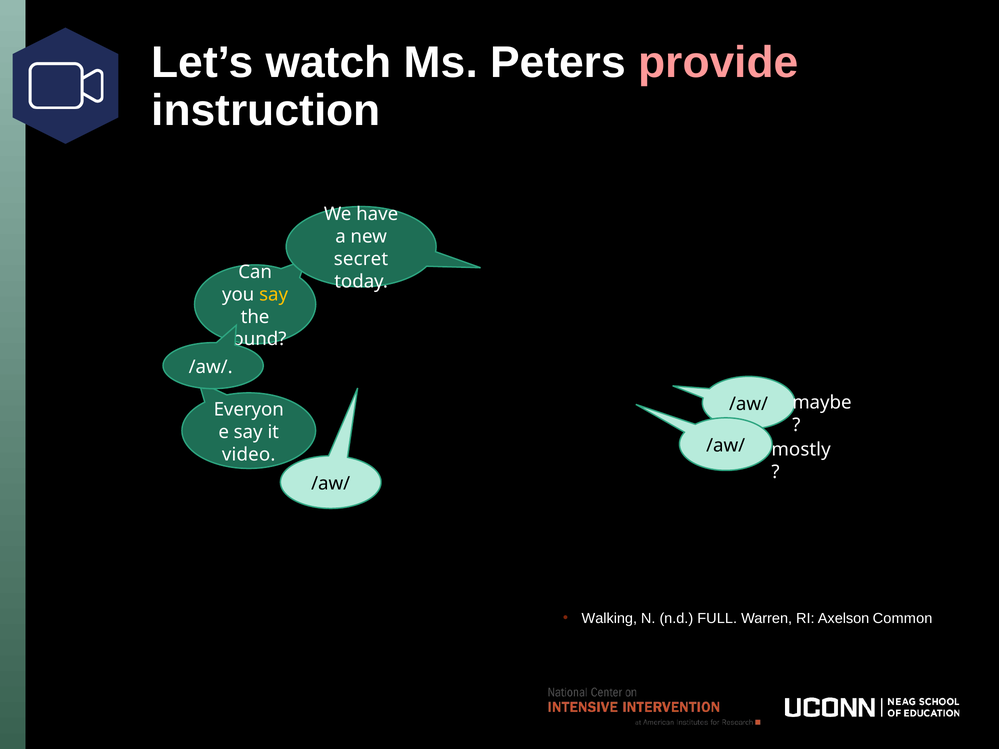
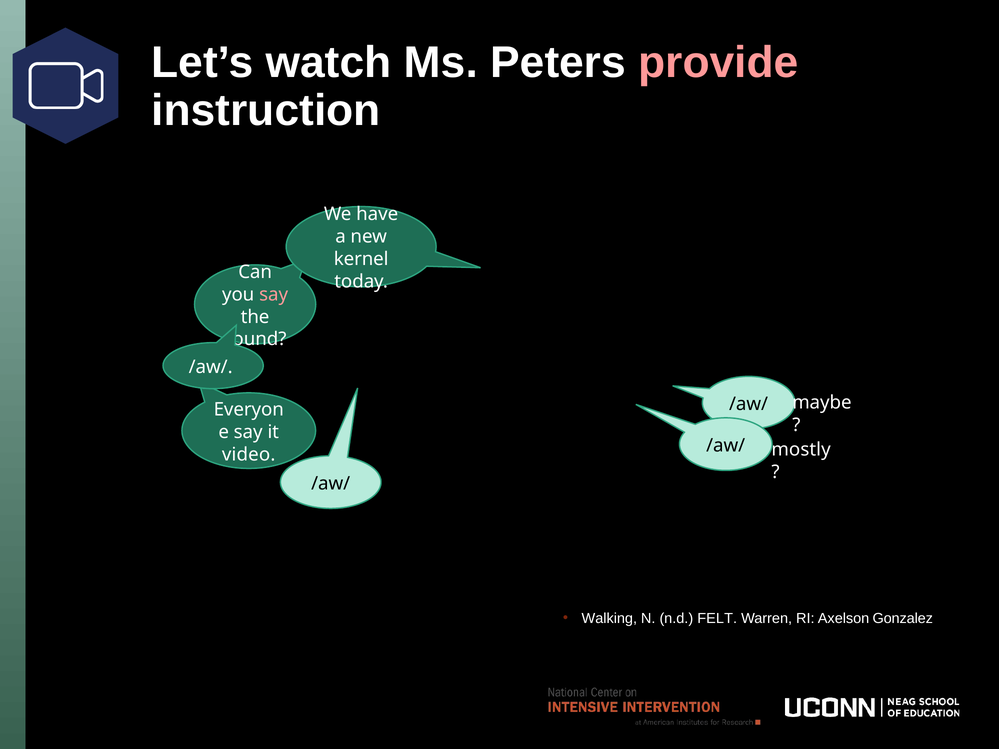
secret: secret -> kernel (361, 259)
say colour: yellow -> pink (274, 295)
FULL: FULL -> FELT (717, 619)
Common: Common -> Gonzalez (903, 619)
